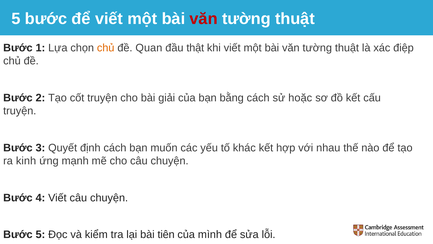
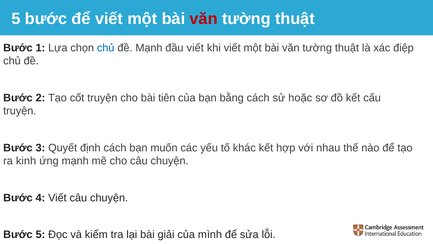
chủ colour: orange -> blue (106, 48)
đề Quan: Quan -> Mạnh (149, 48)
đầu thật: thật -> viết (195, 48)
giải: giải -> tiên (167, 98)
tiên: tiên -> giải (166, 234)
